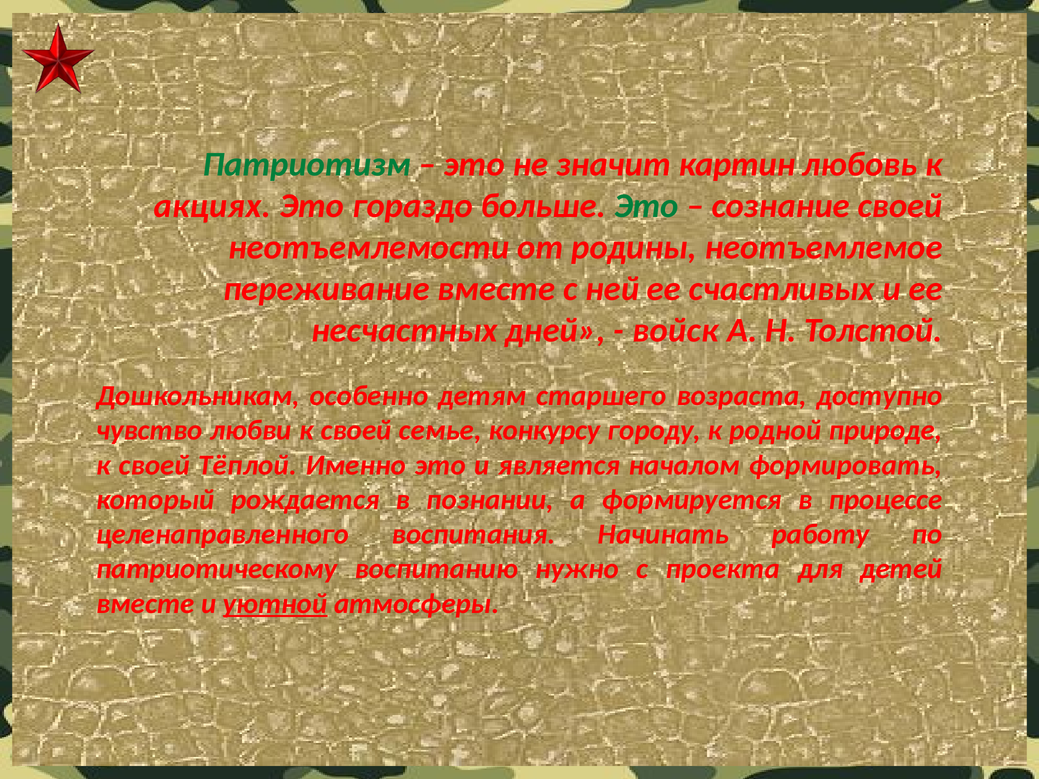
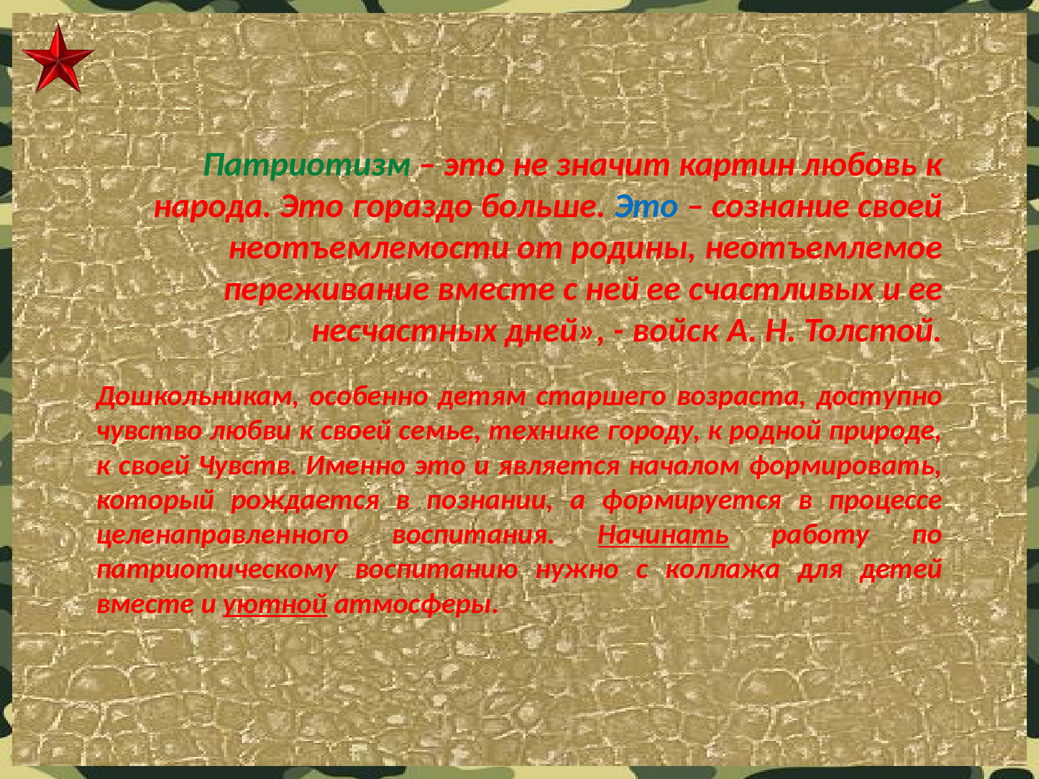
акциях: акциях -> народа (213, 206)
Это colour: green -> blue (646, 206)
конкурсу: конкурсу -> технике (544, 431)
Тёплой: Тёплой -> Чувств (248, 465)
Начинать underline: none -> present (663, 534)
проекта: проекта -> коллажа (723, 569)
